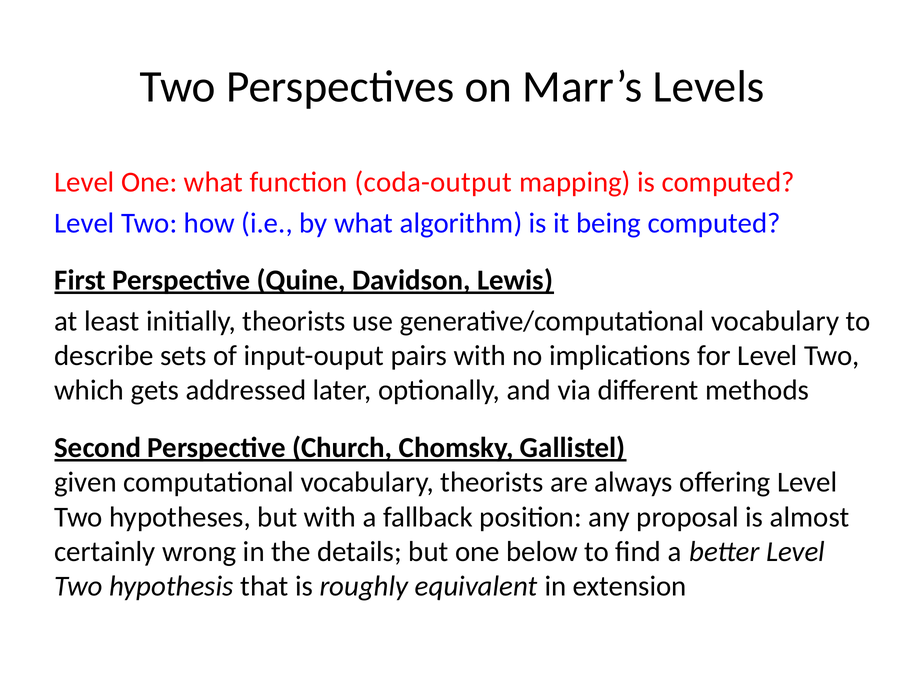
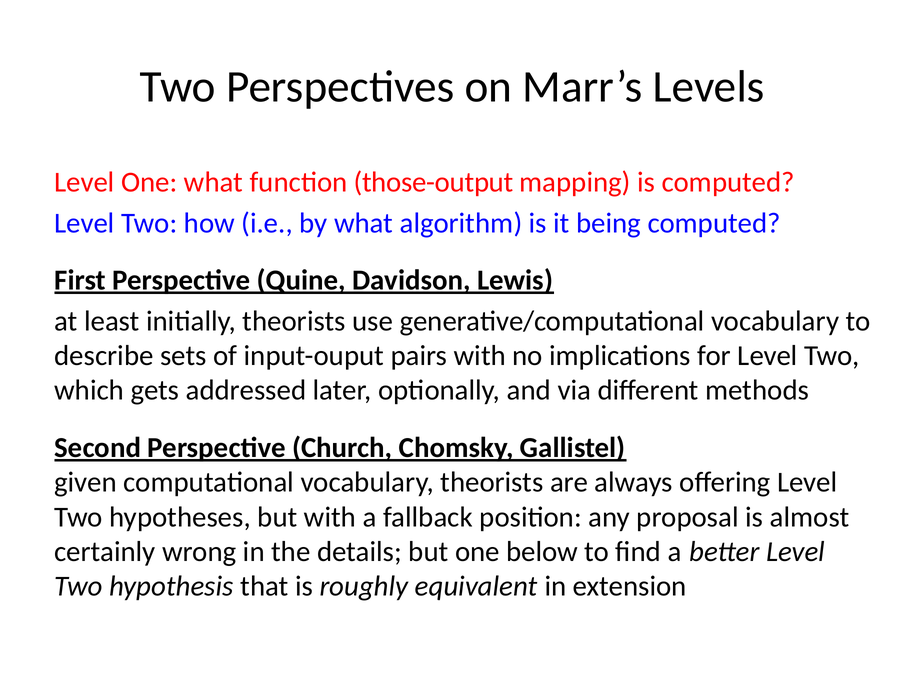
coda-output: coda-output -> those-output (433, 182)
